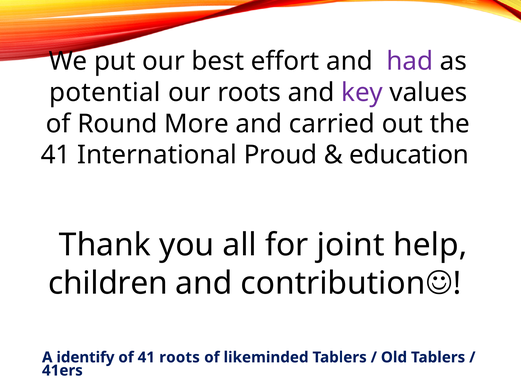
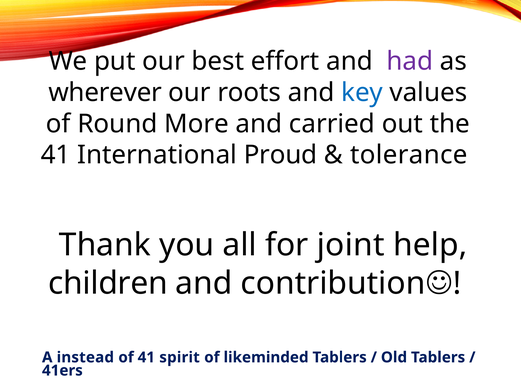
potential: potential -> wherever (105, 92)
key colour: purple -> blue (362, 92)
education: education -> tolerance (409, 155)
identify: identify -> instead (85, 357)
41 roots: roots -> spirit (180, 357)
